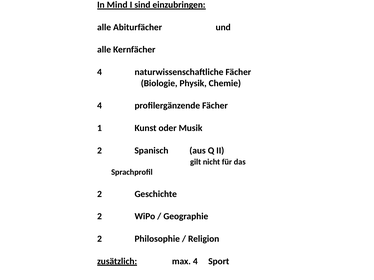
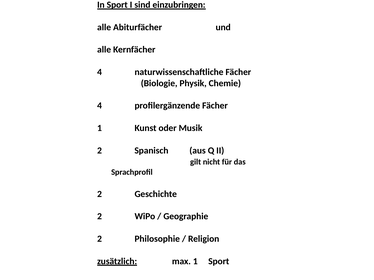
In Mind: Mind -> Sport (117, 5)
max 4: 4 -> 1 (195, 262)
